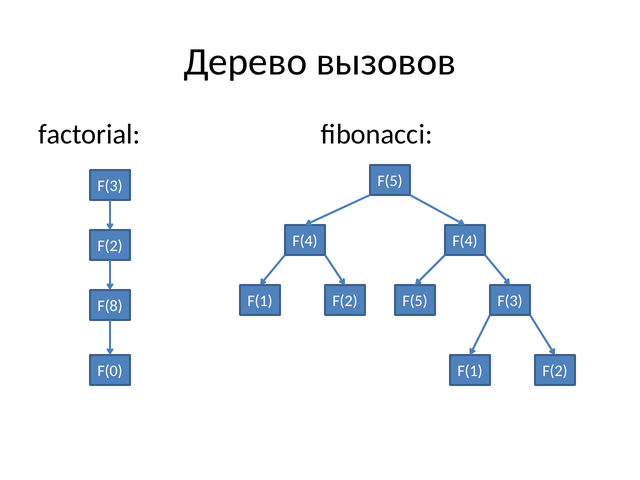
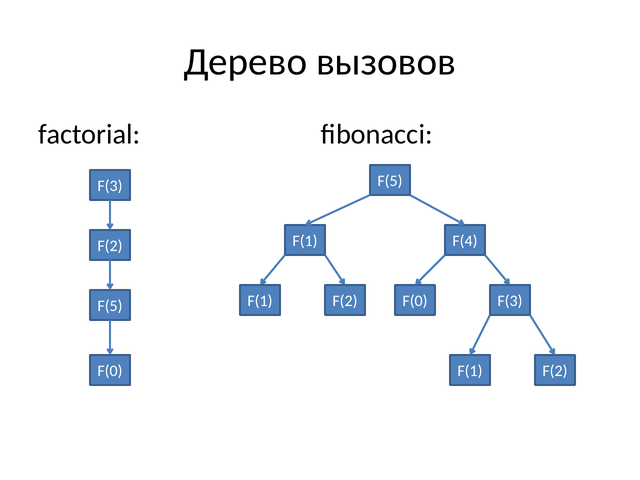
F(4: F(4 -> F(1 (305, 241)
F(5: F(5 -> F(0 (415, 301)
F(8: F(8 -> F(5 (110, 306)
